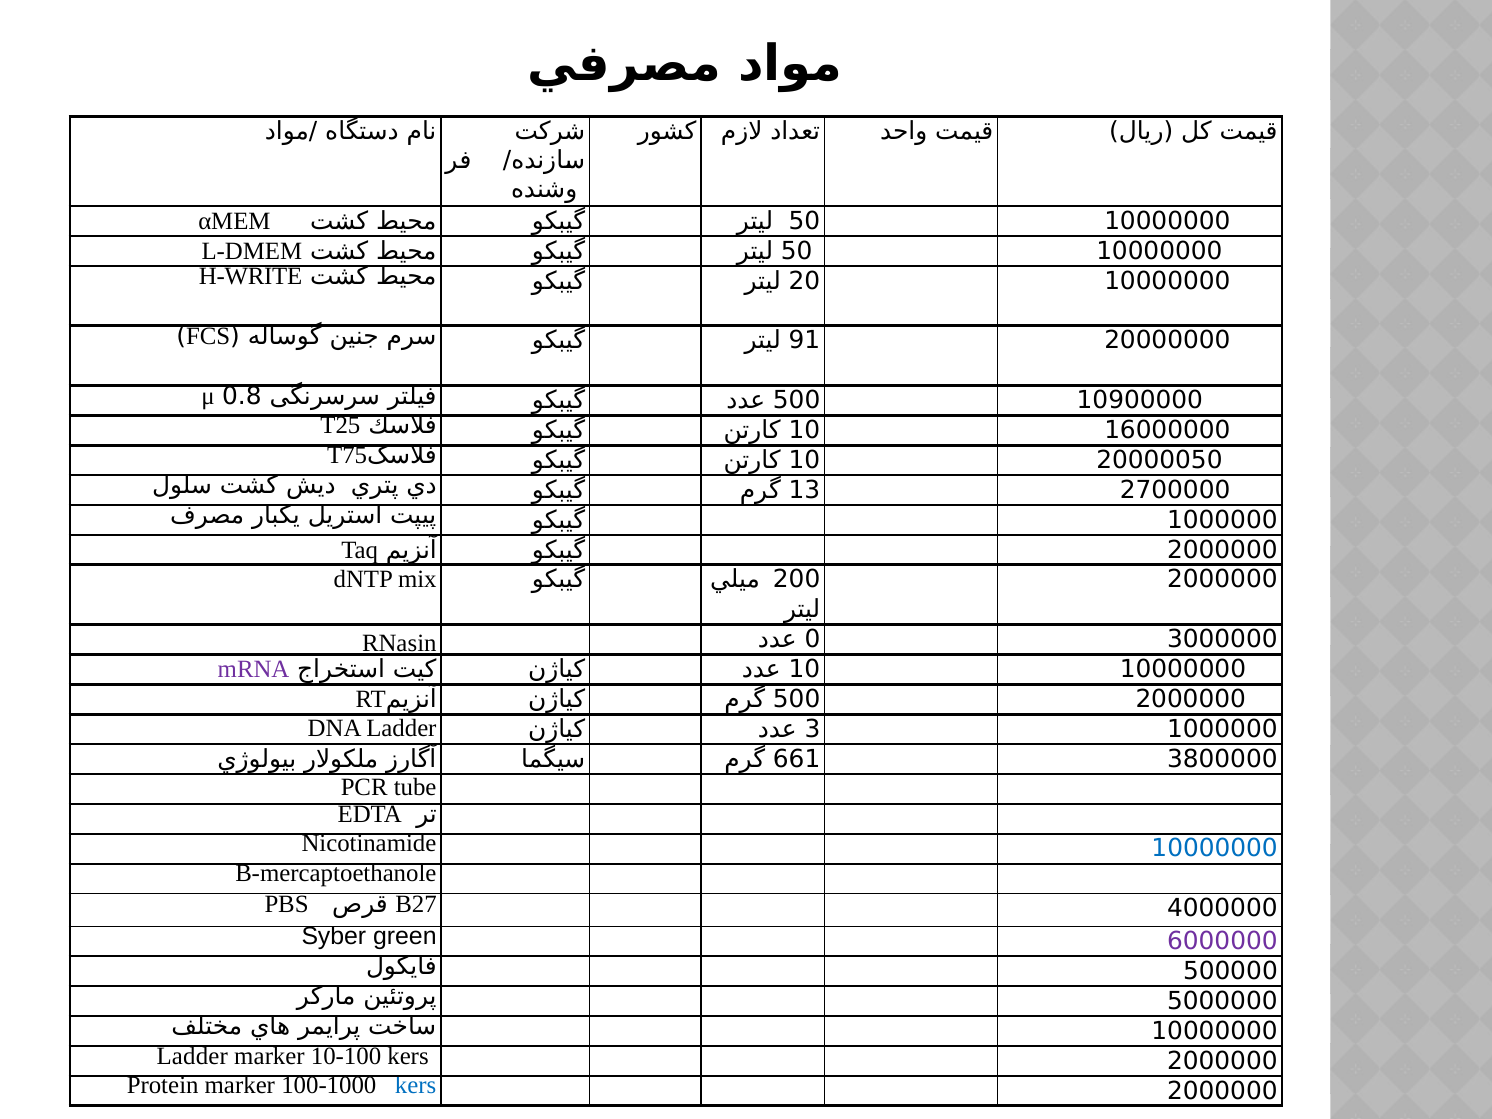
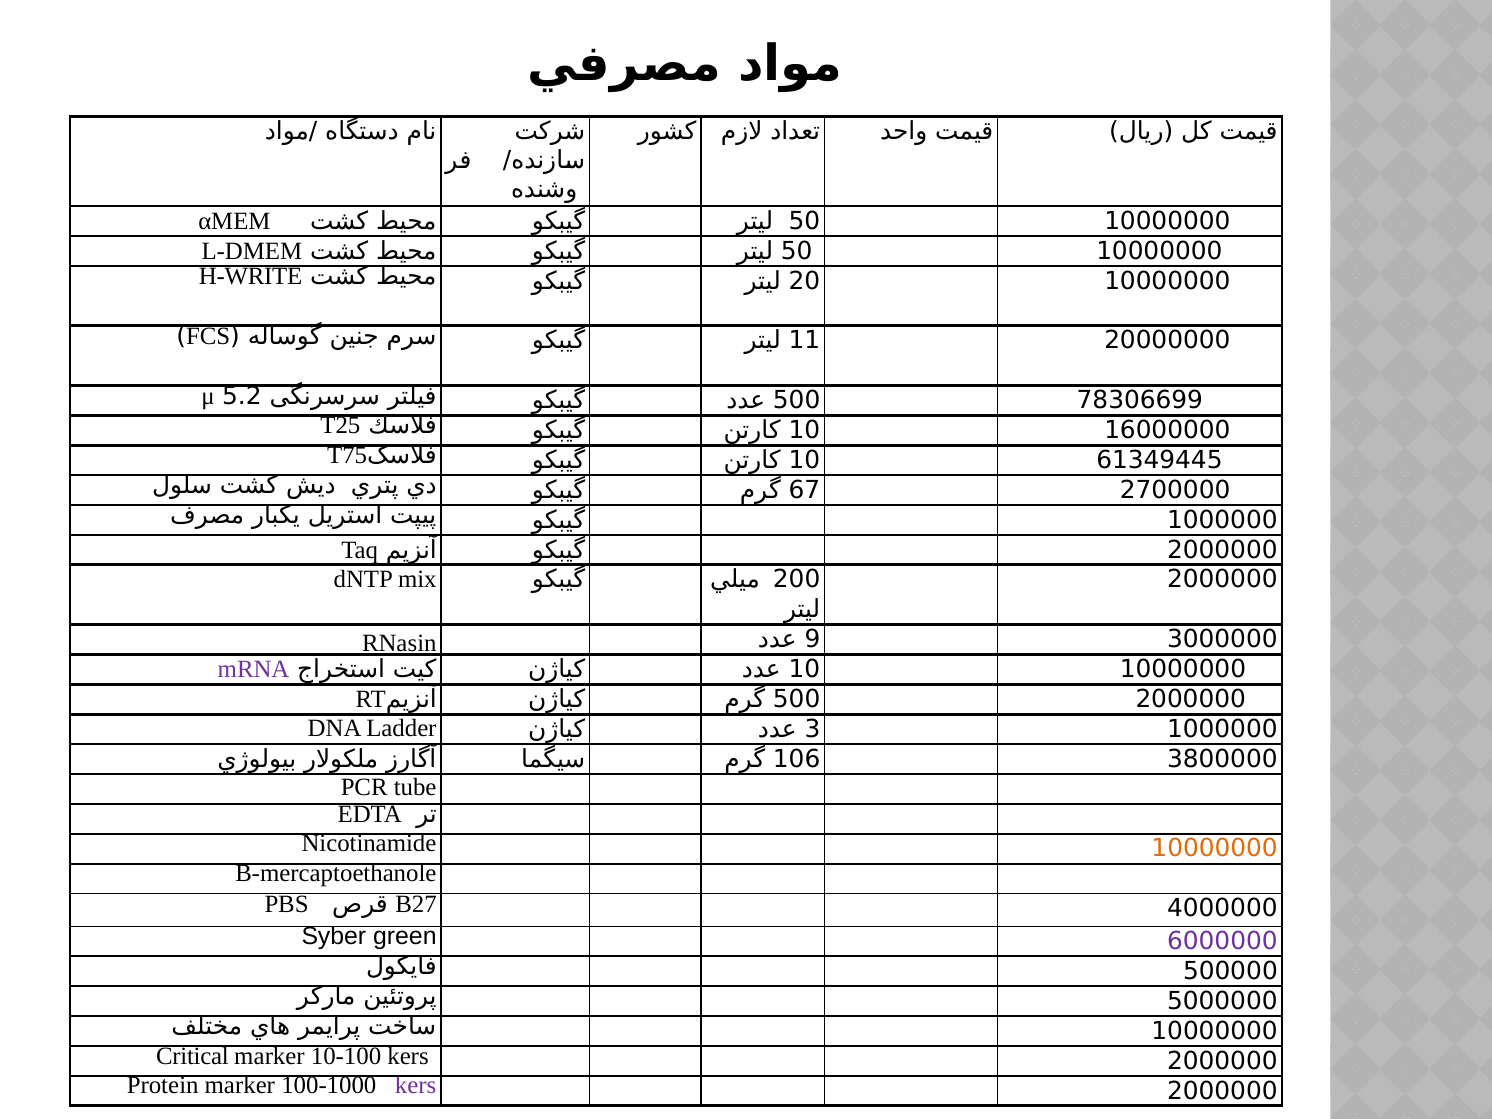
91: 91 -> 11 (804, 341)
0.8: 0.8 -> 5.2 (242, 396)
10900000: 10900000 -> 78306699 (1140, 401)
20000050: 20000050 -> 61349445 (1159, 460)
13: 13 -> 67 (804, 490)
0: 0 -> 9 (812, 639)
661: 661 -> 106 (797, 759)
10000000 colour: blue -> orange (1215, 849)
Ladder: Ladder -> Critical (192, 1056)
kers colour: blue -> purple (416, 1085)
